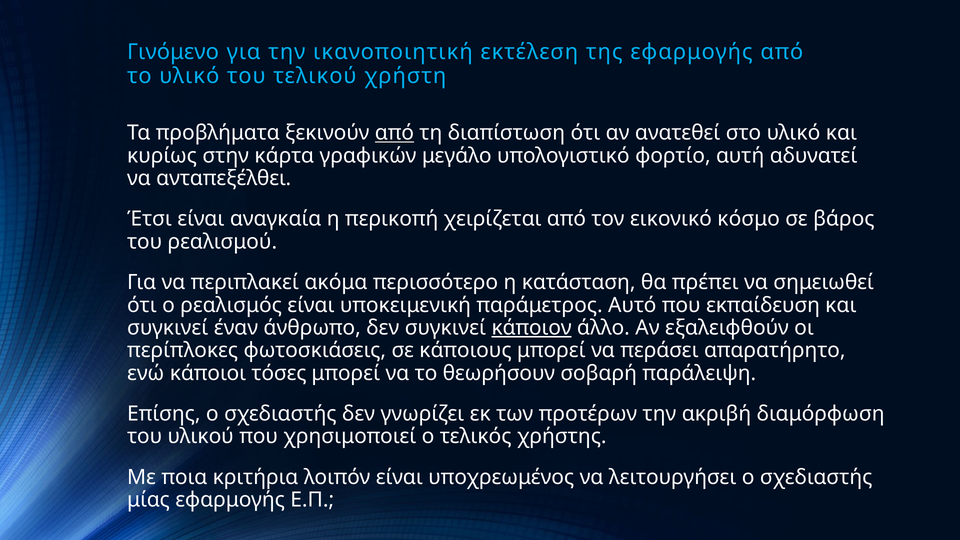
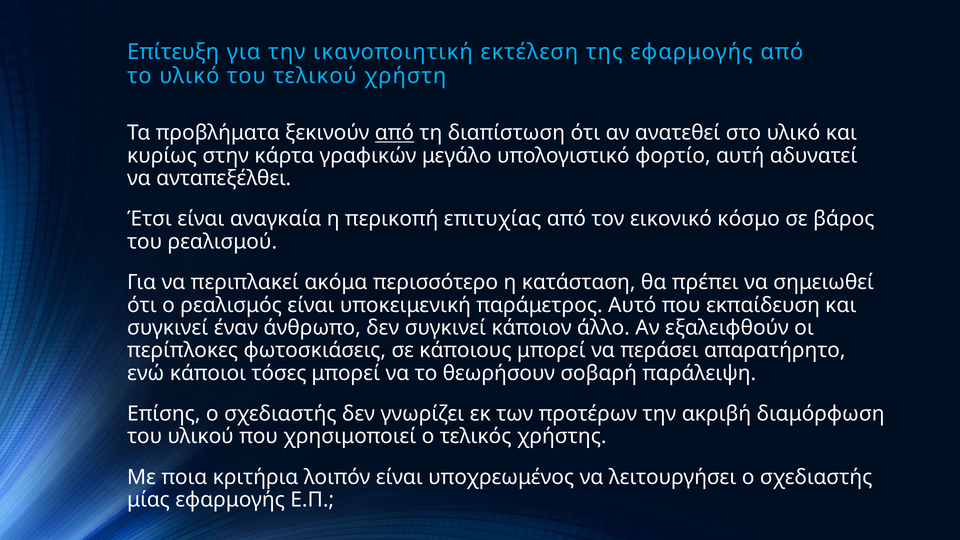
Γινόμενο: Γινόμενο -> Επίτευξη (173, 52)
χειρίζεται: χειρίζεται -> επιτυχίας (493, 219)
κάποιον underline: present -> none (532, 328)
